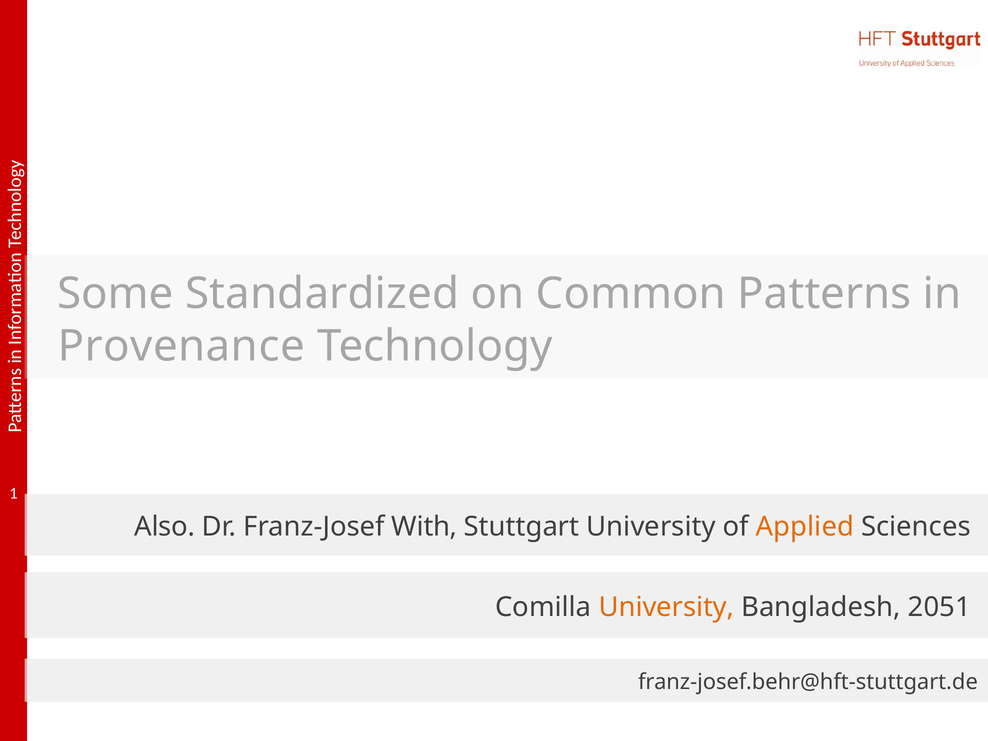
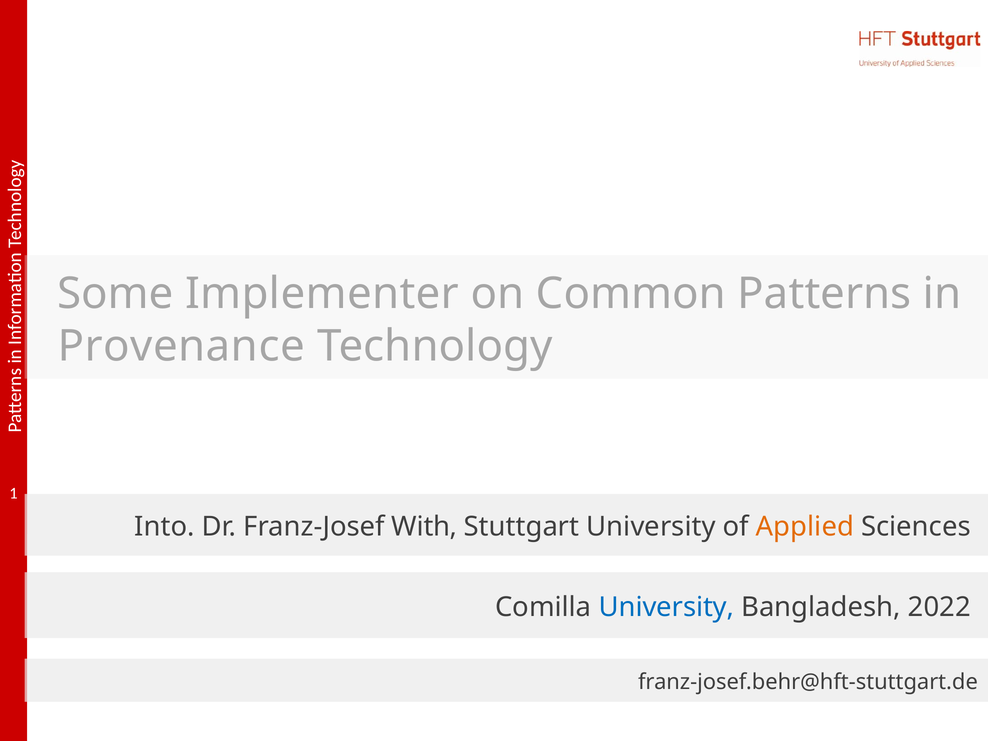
Standardized: Standardized -> Implementer (322, 294)
Also: Also -> Into (164, 527)
University colour: orange -> blue (666, 607)
2051: 2051 -> 2022 (939, 607)
